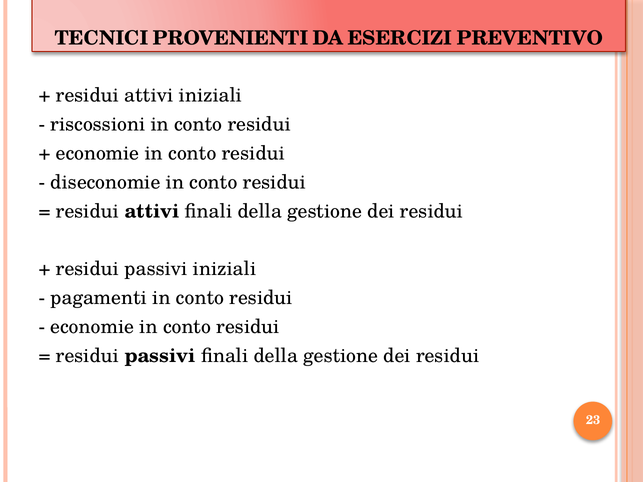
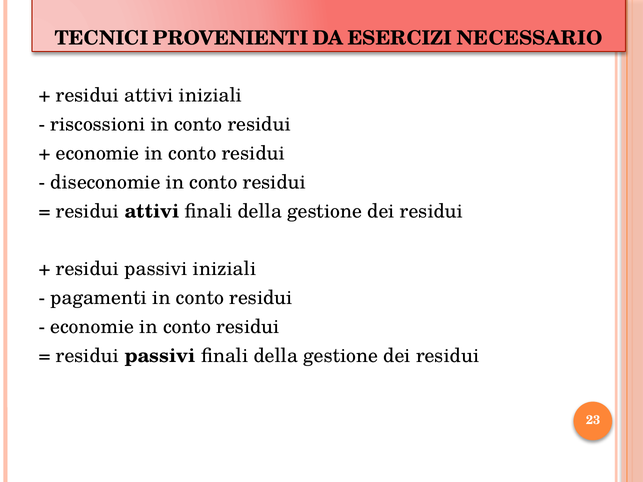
PREVENTIVO: PREVENTIVO -> NECESSARIO (530, 38)
